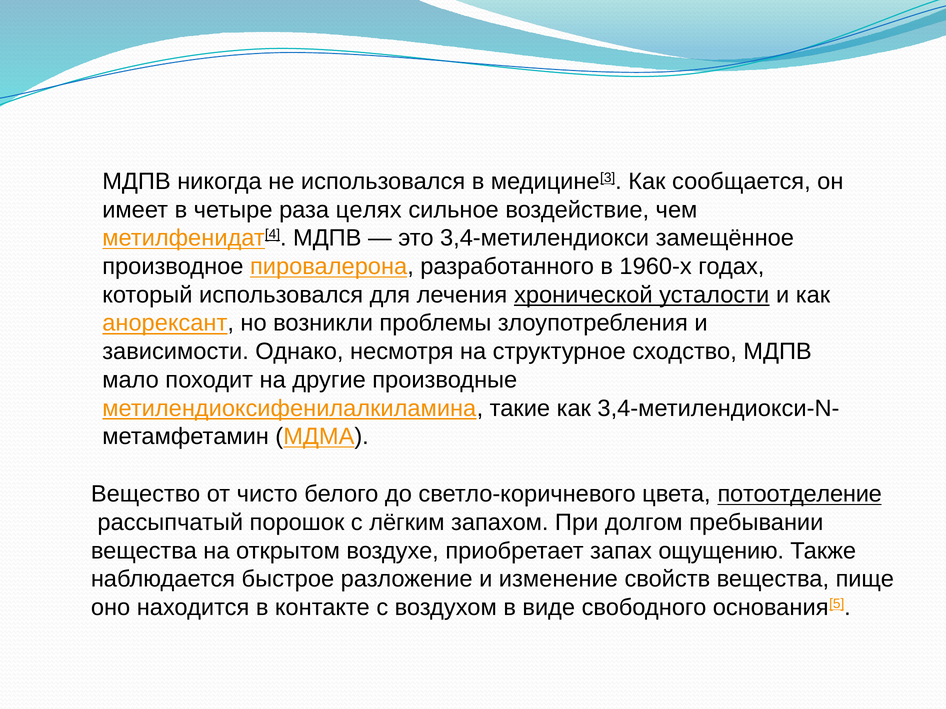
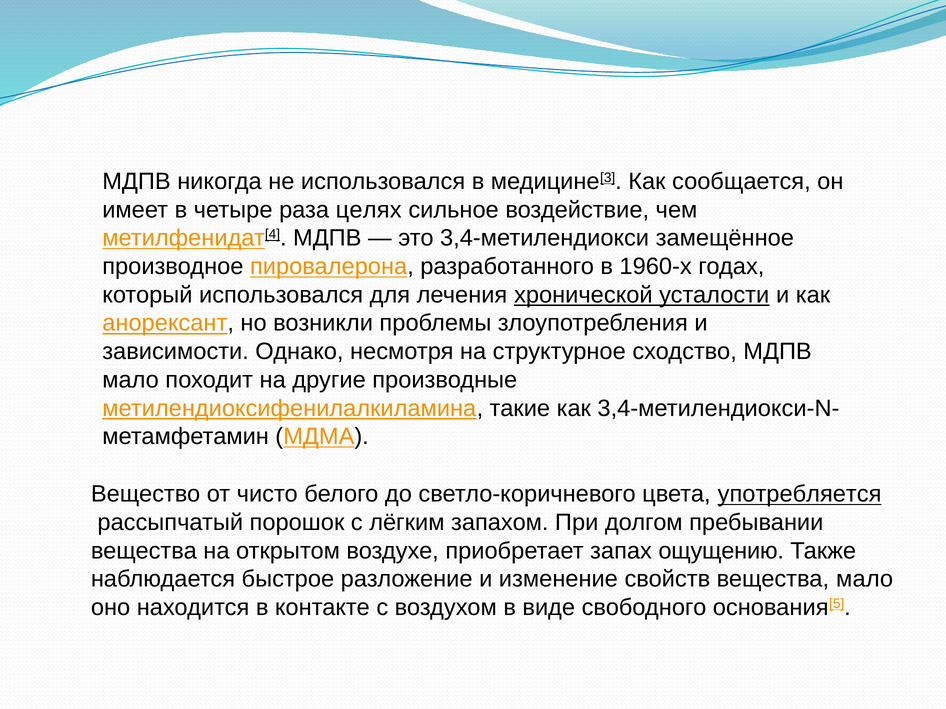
потоотделение: потоотделение -> употребляется (800, 494)
вещества пище: пище -> мало (865, 580)
